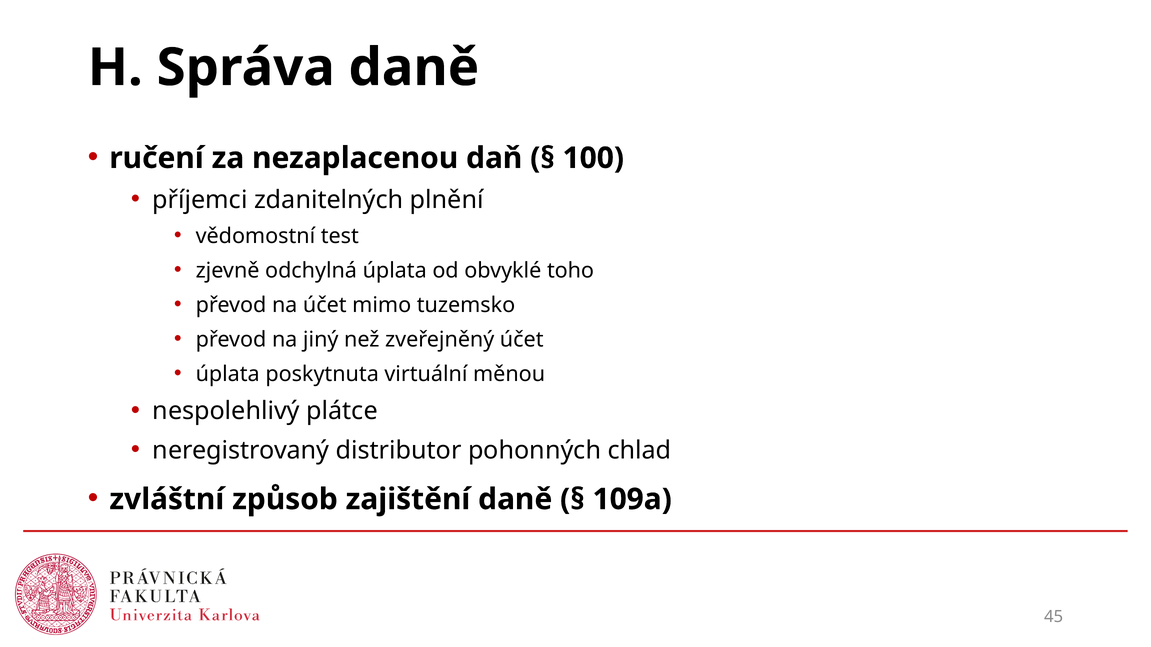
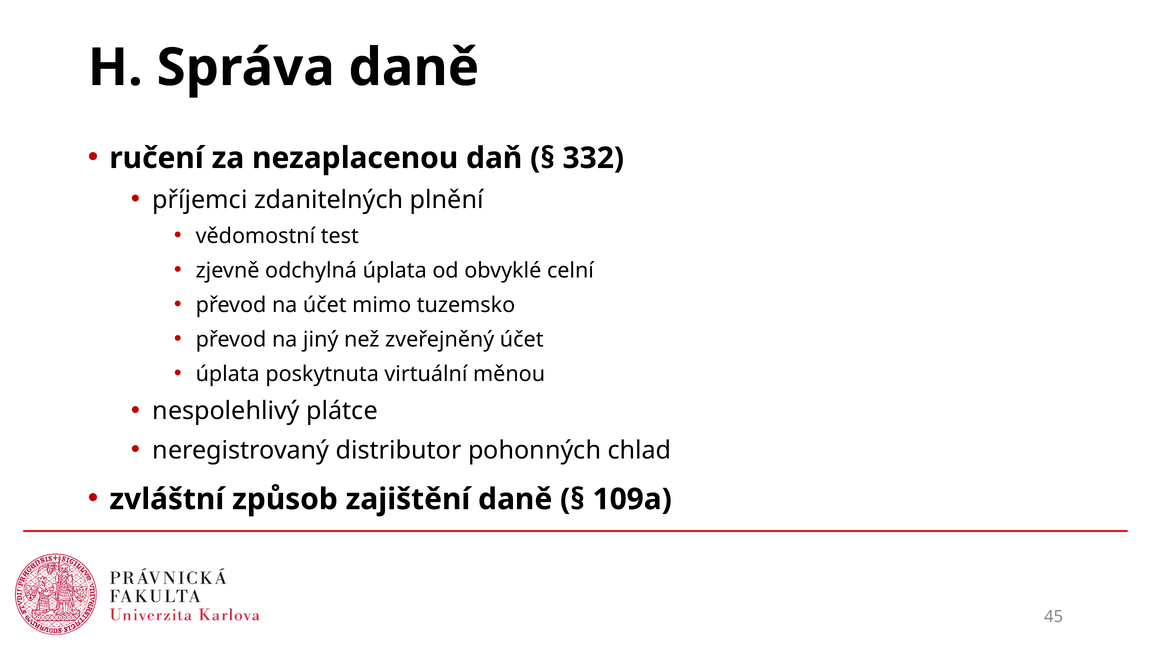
100: 100 -> 332 (593, 158)
toho: toho -> celní (570, 271)
